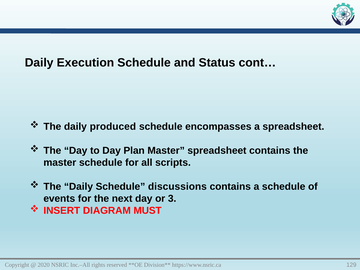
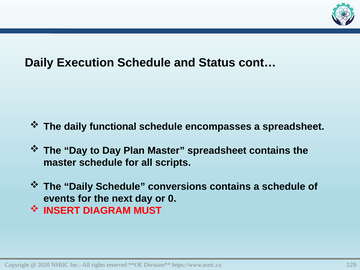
produced: produced -> functional (113, 126)
discussions: discussions -> conversions (177, 187)
3: 3 -> 0 (172, 199)
